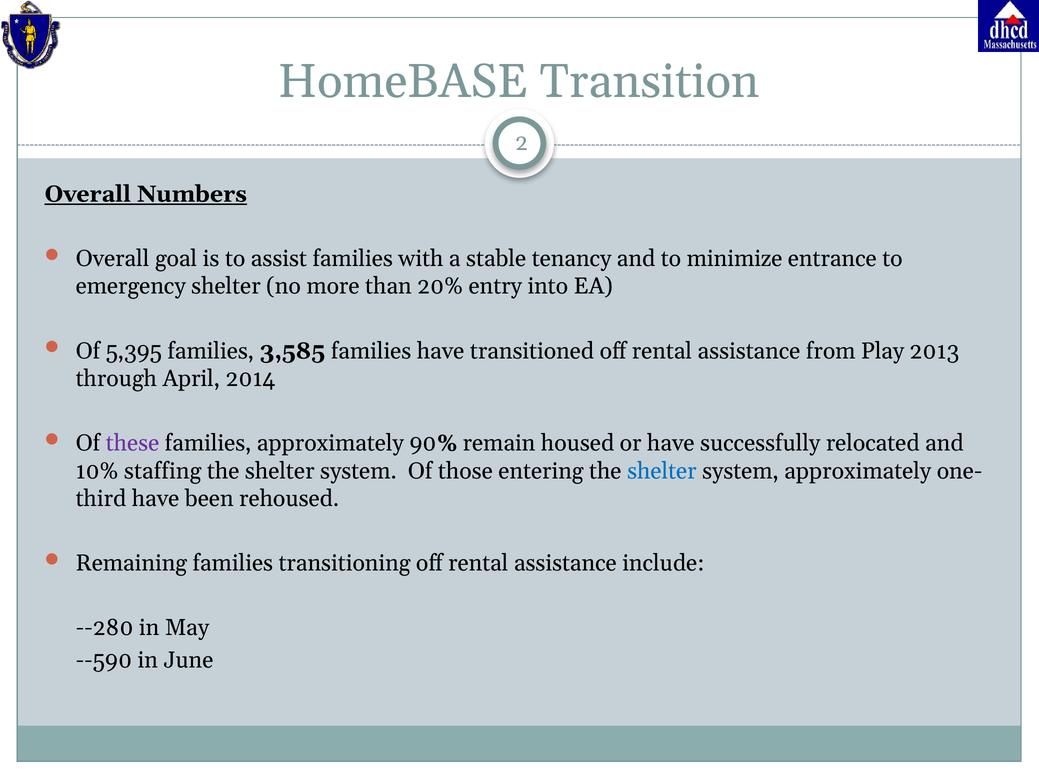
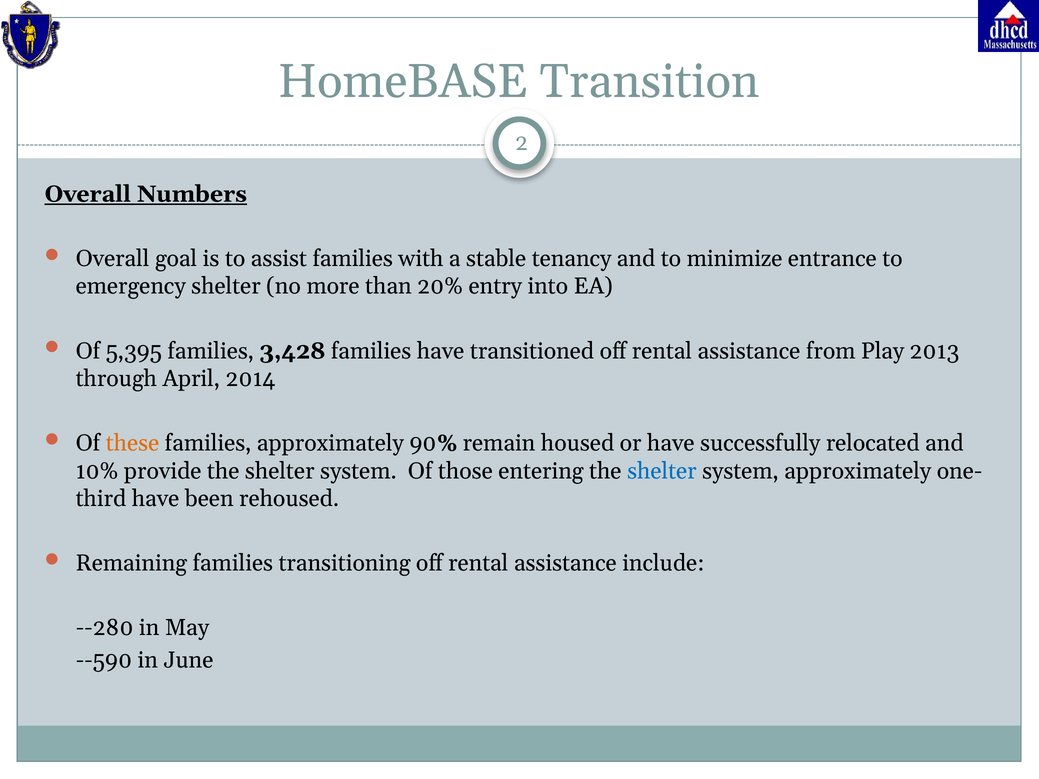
3,585: 3,585 -> 3,428 (293, 351)
these colour: purple -> orange (133, 443)
staffing: staffing -> provide (163, 471)
